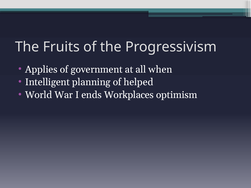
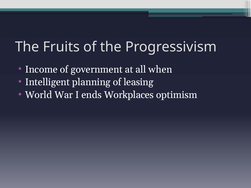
Applies: Applies -> Income (41, 70)
helped: helped -> leasing (139, 82)
